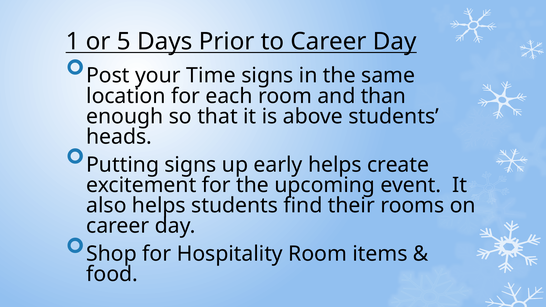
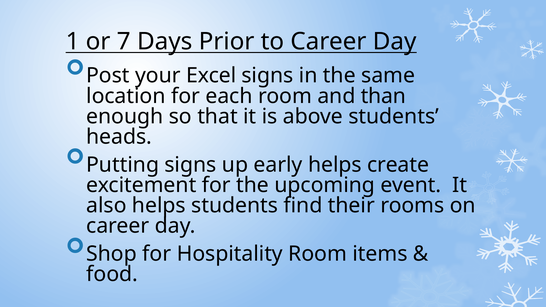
5: 5 -> 7 (124, 41)
Time: Time -> Excel (211, 76)
